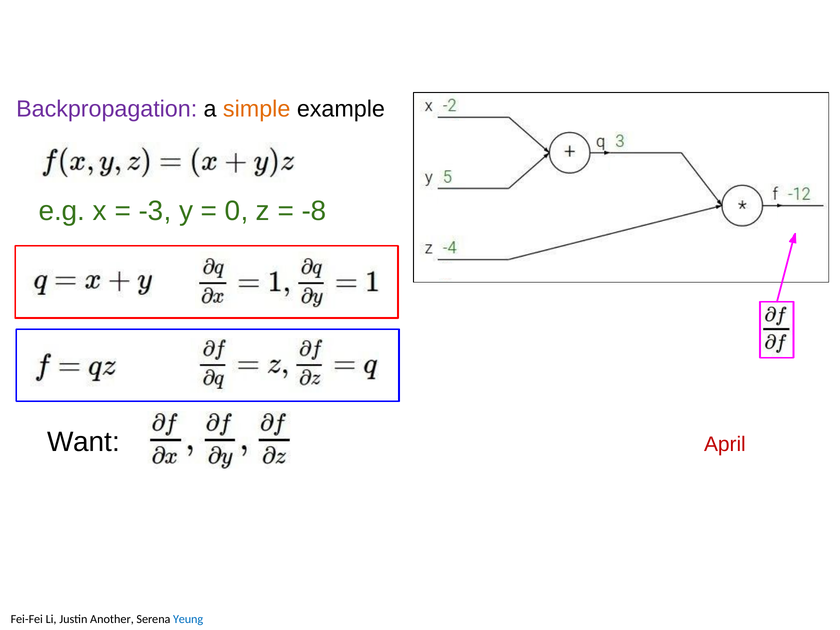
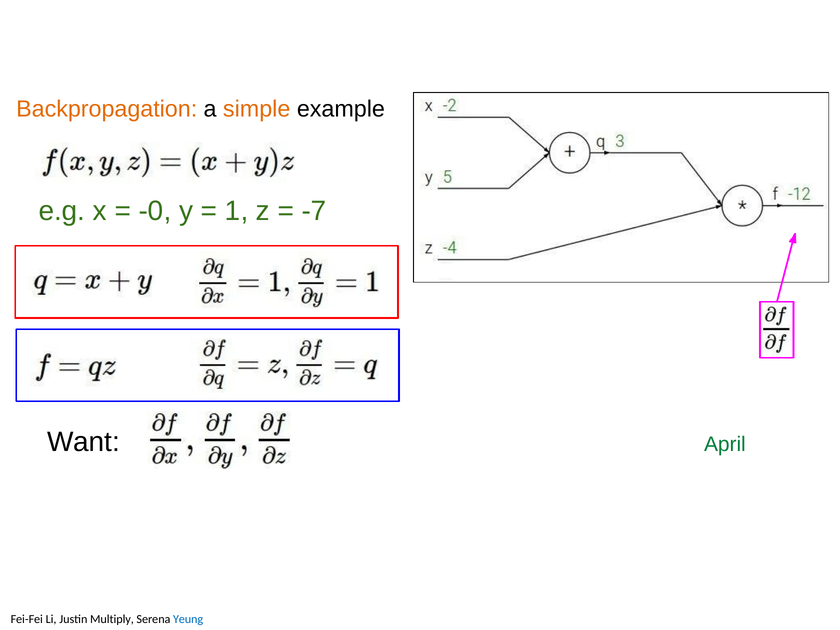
Backpropagation colour: purple -> orange (107, 109)
-3: -3 -> -0 (155, 211)
0: 0 -> 1 (237, 211)
-8: -8 -> -7 (314, 211)
April colour: red -> green (725, 444)
Another: Another -> Multiply (112, 619)
